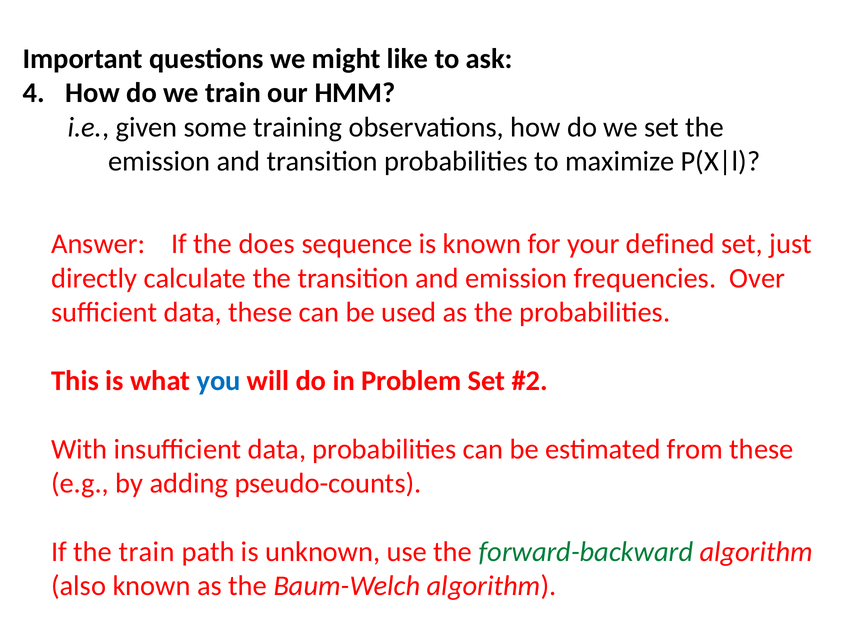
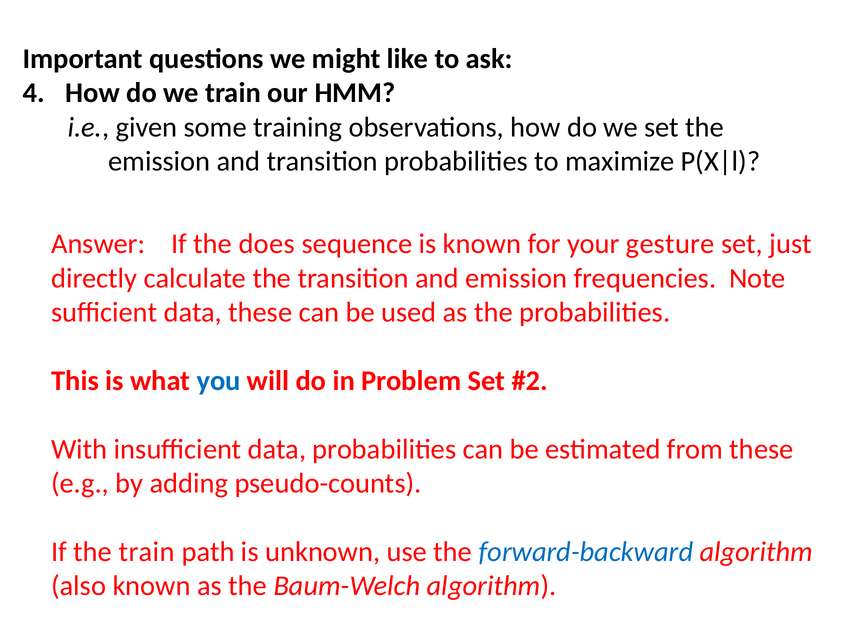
defined: defined -> gesture (670, 244)
Over: Over -> Note (757, 278)
forward-backward colour: green -> blue (586, 552)
